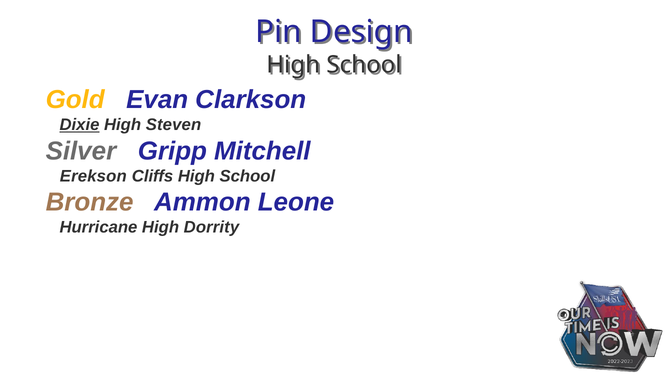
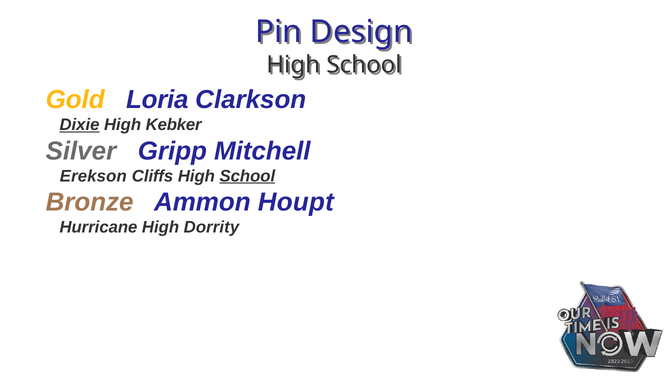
Evan: Evan -> Loria (157, 100)
Steven: Steven -> Kebker (174, 125)
School underline: none -> present (247, 176)
Leone: Leone -> Houpt (296, 202)
